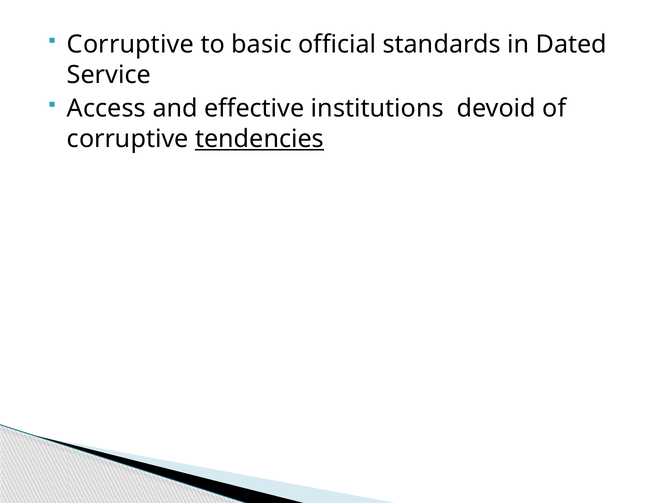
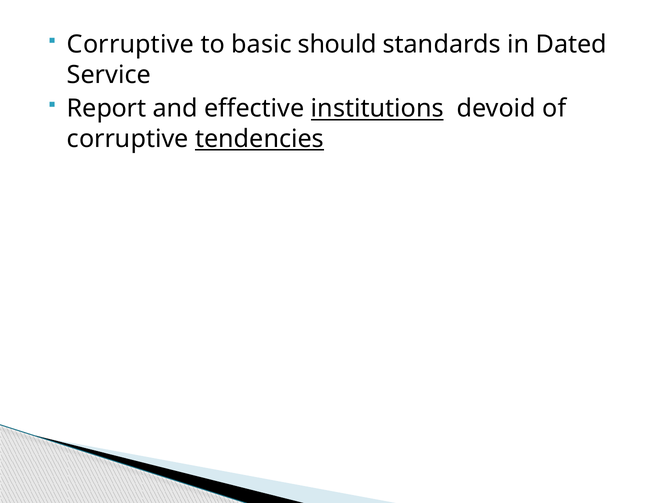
official: official -> should (337, 45)
Access: Access -> Report (107, 109)
institutions underline: none -> present (377, 109)
